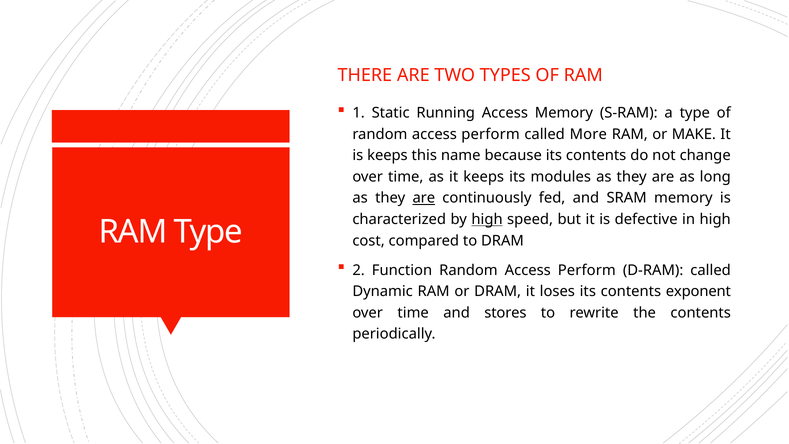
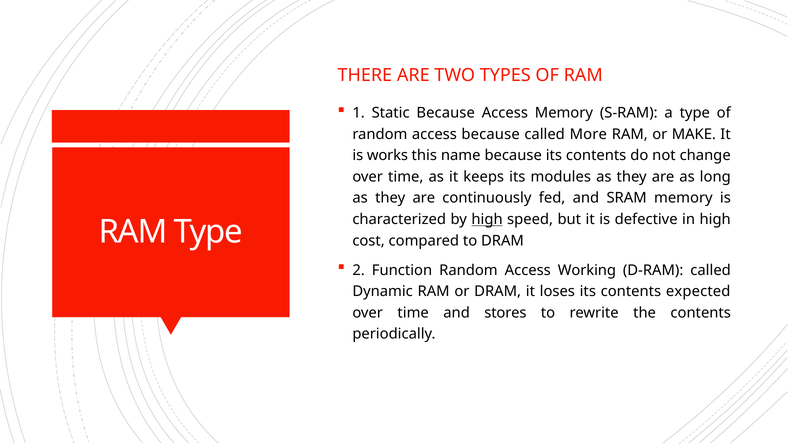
Static Running: Running -> Because (446, 113)
perform: perform -> because (491, 134)
is keeps: keeps -> works (387, 155)
are underline: present -> none (424, 198)
Perform: Perform -> Working (587, 270)
exponent: exponent -> expected (698, 291)
